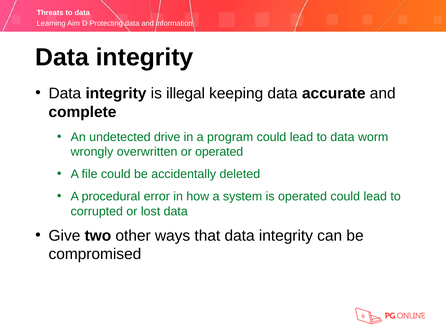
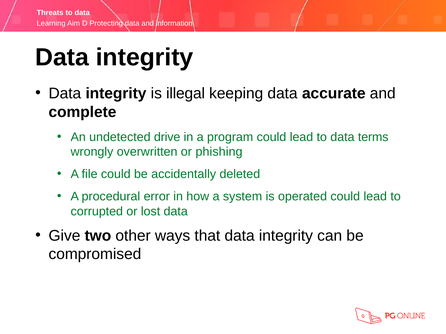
worm: worm -> terms (373, 137)
or operated: operated -> phishing (219, 152)
